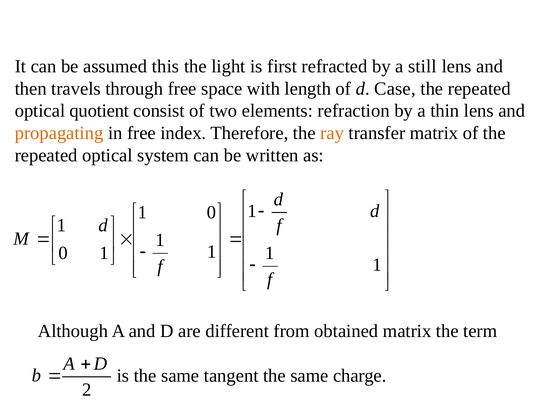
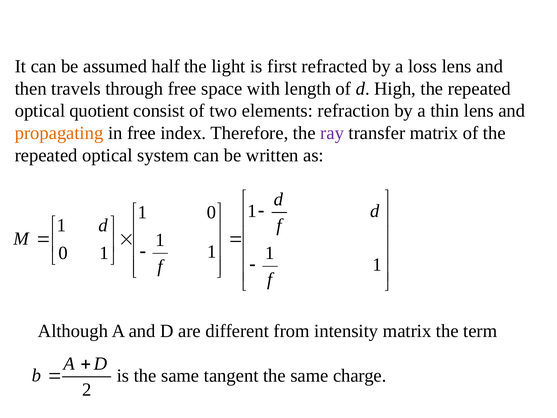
this: this -> half (166, 66)
still: still -> loss (423, 66)
Case: Case -> High (395, 88)
ray colour: orange -> purple (332, 133)
obtained: obtained -> intensity (346, 331)
